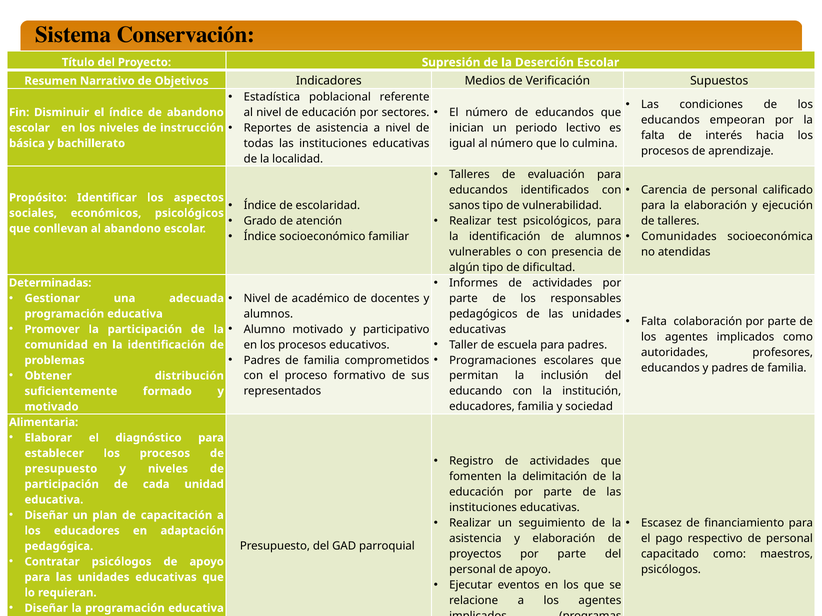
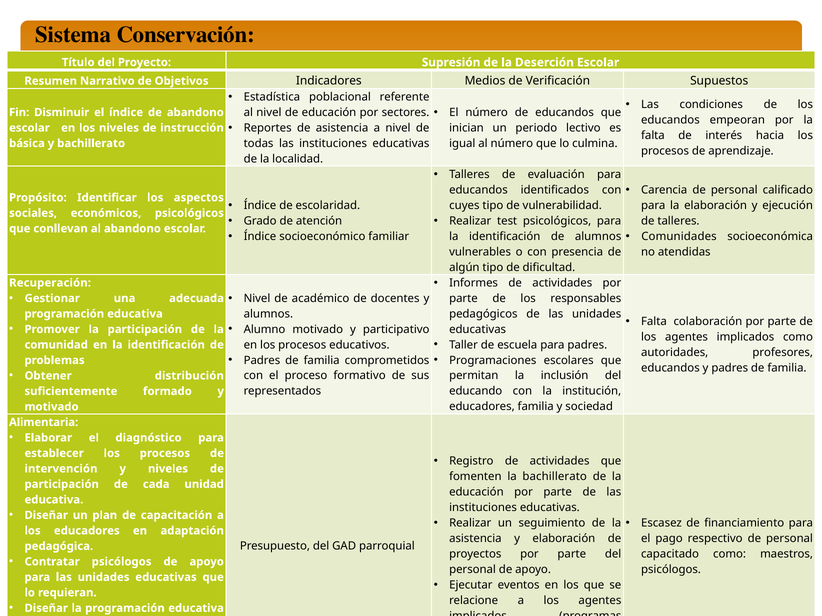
sanos: sanos -> cuyes (464, 205)
Determinadas: Determinadas -> Recuperación (50, 283)
presupuesto: presupuesto -> intervención (61, 469)
la delimitación: delimitación -> bachillerato (555, 477)
